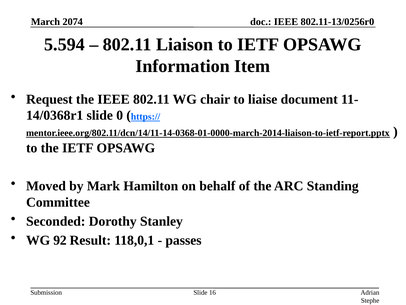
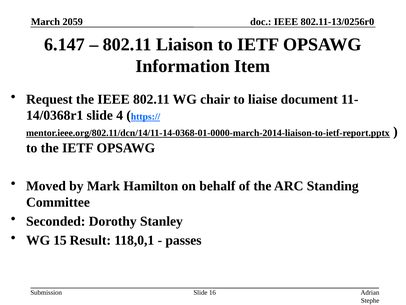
2074: 2074 -> 2059 (73, 22)
5.594: 5.594 -> 6.147 (65, 45)
0: 0 -> 4 (120, 115)
92: 92 -> 15 (60, 240)
